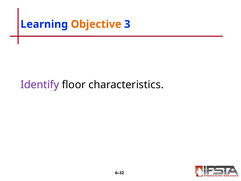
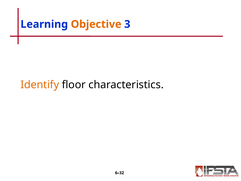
Identify colour: purple -> orange (40, 85)
